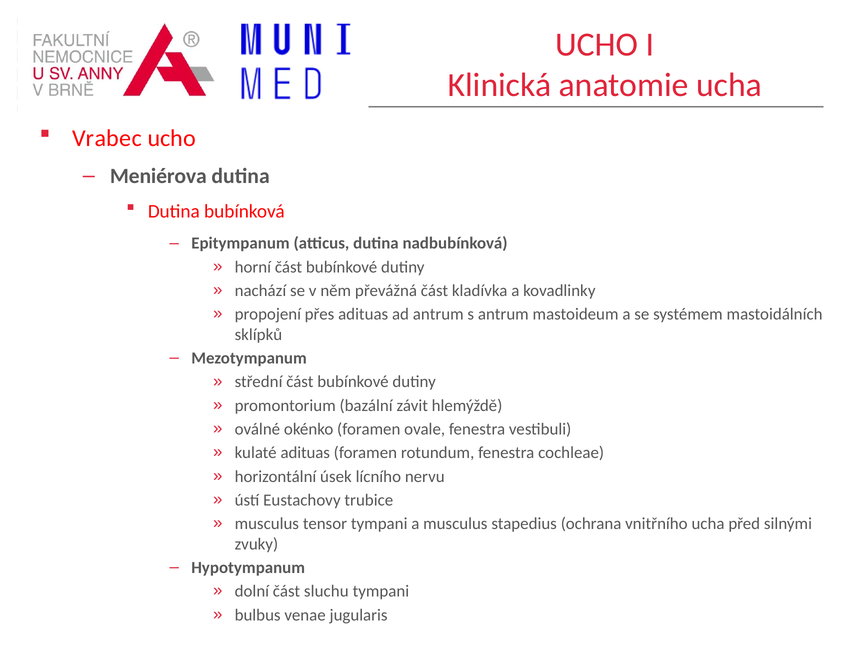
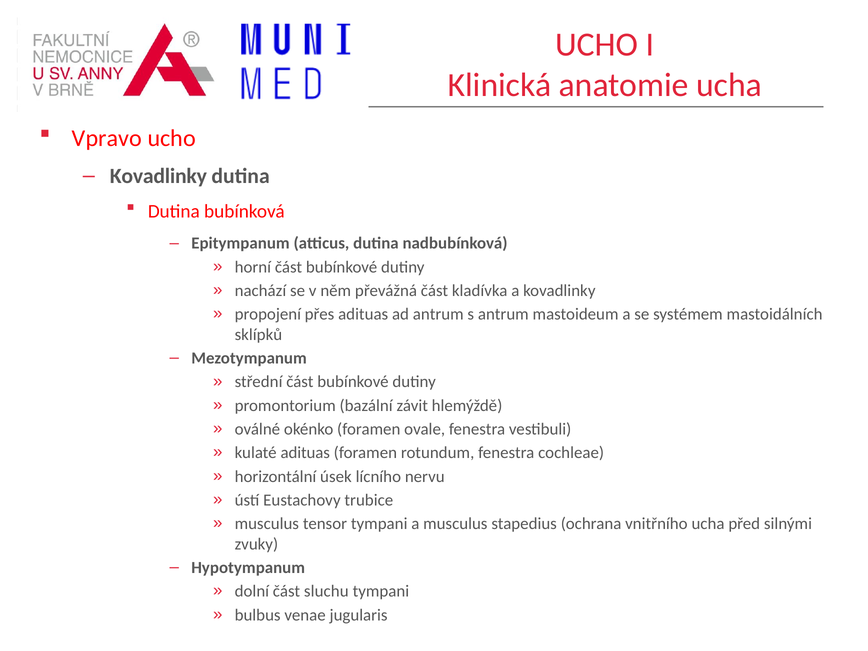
Vrabec: Vrabec -> Vpravo (107, 138)
Meniérova: Meniérova -> Kovadlinky (158, 176)
